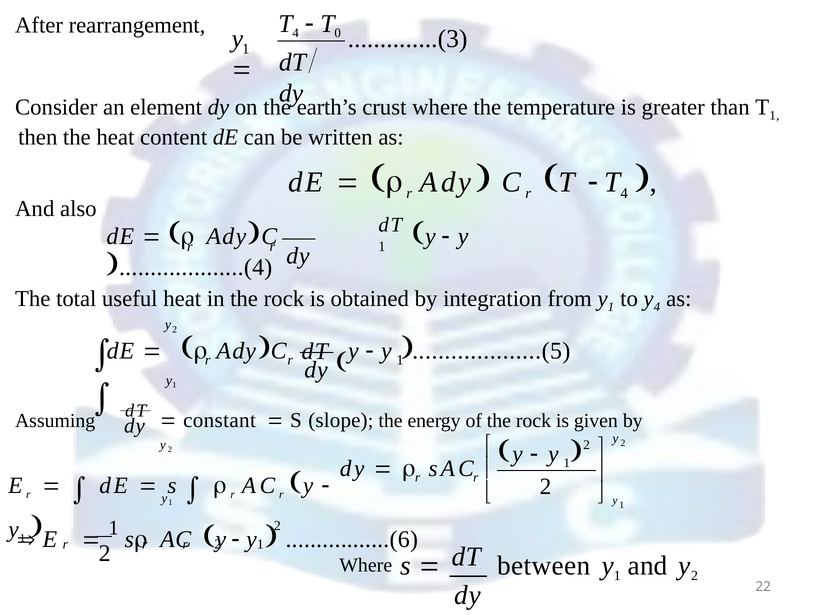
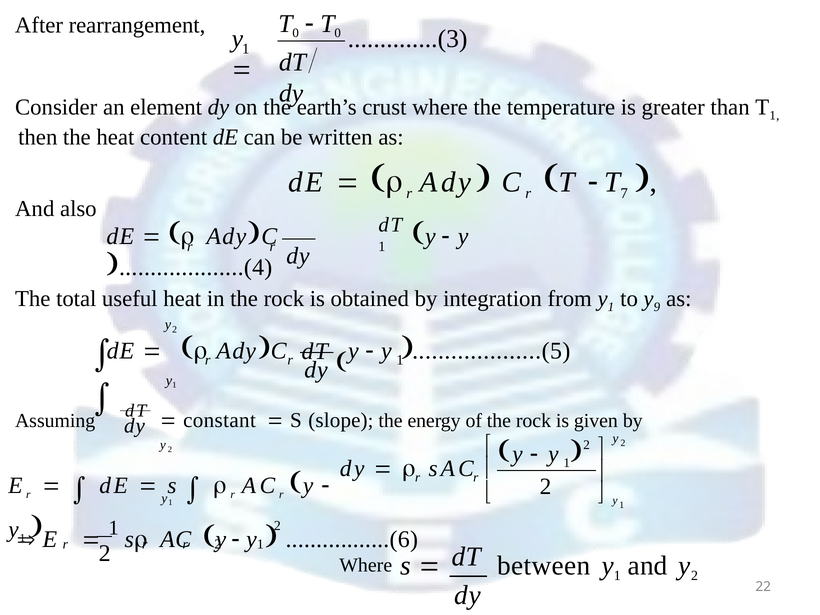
4: 4 -> 0 (296, 33)
4: 4 -> 7 (624, 193)
y 4: 4 -> 9 (657, 307)
